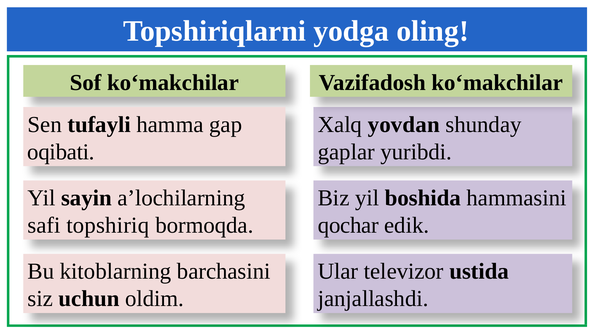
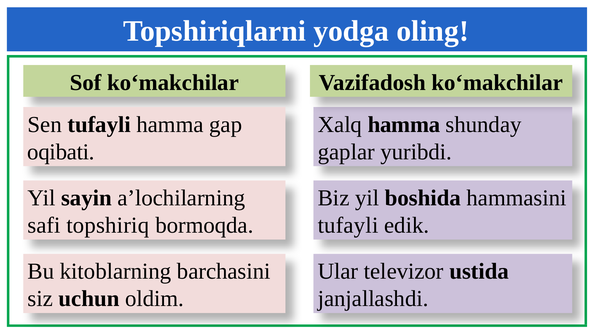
Xalq yovdan: yovdan -> hamma (404, 125)
qochar: qochar -> tufayli (348, 225)
